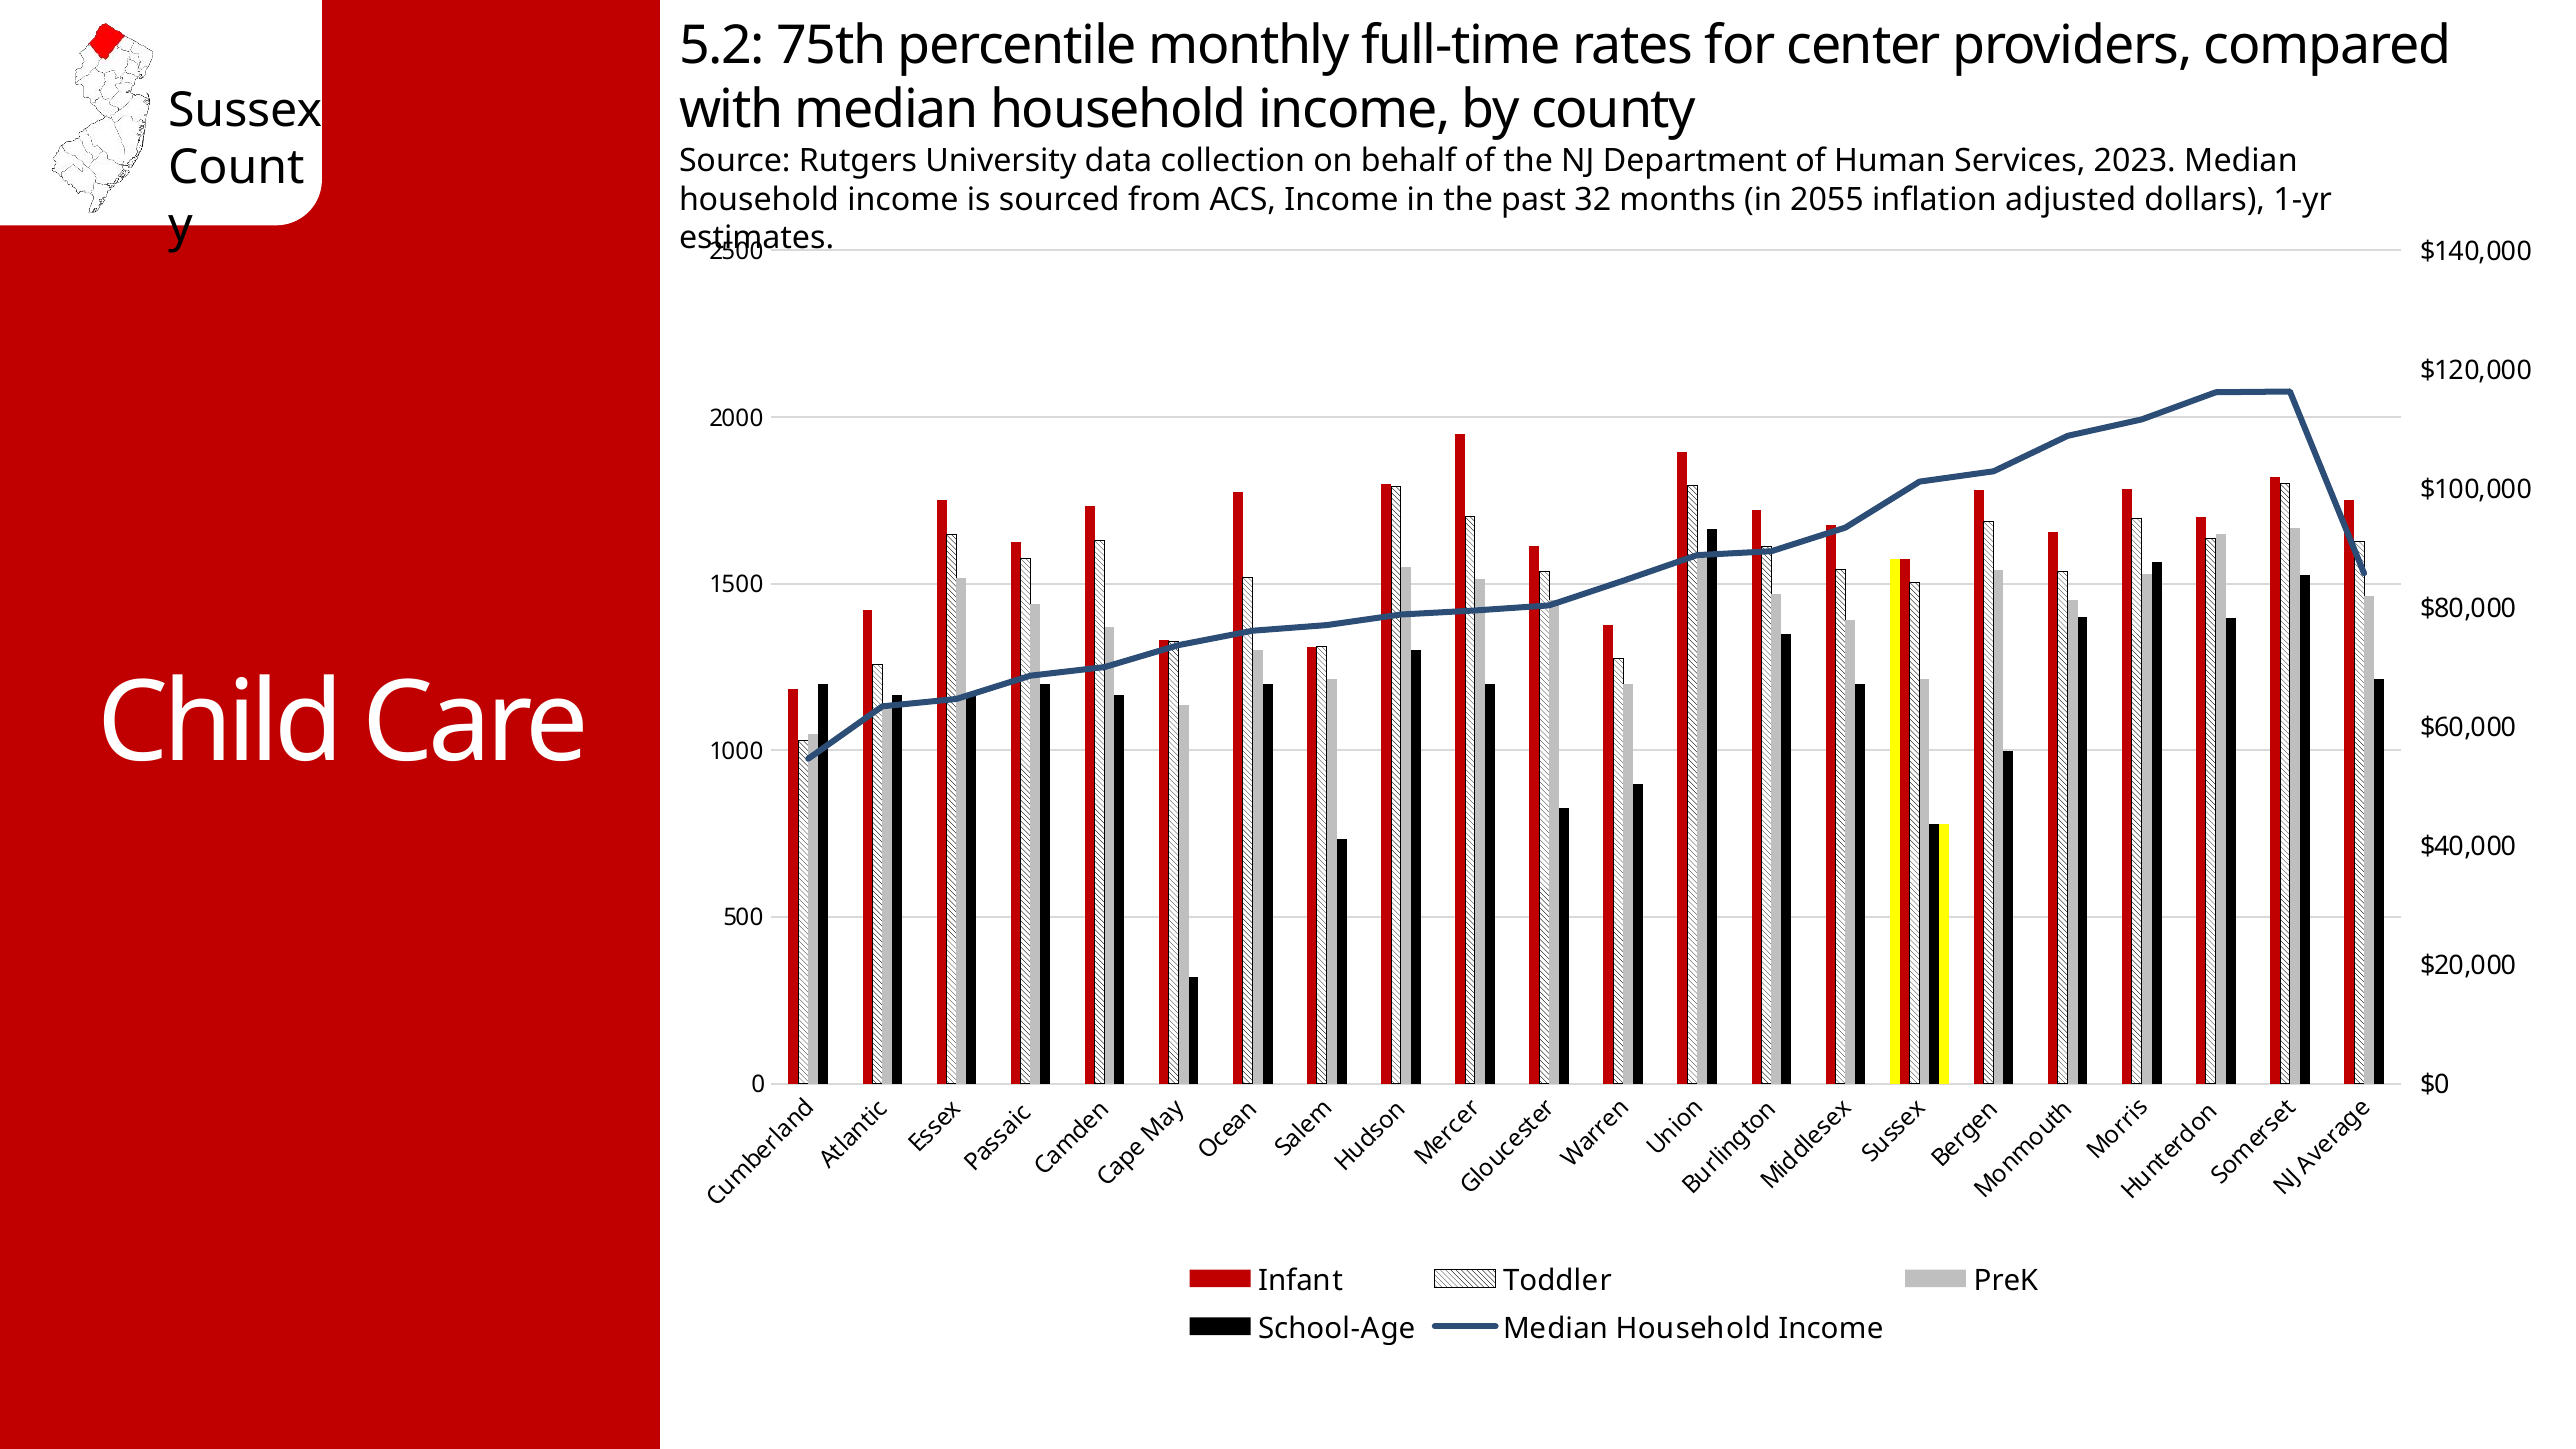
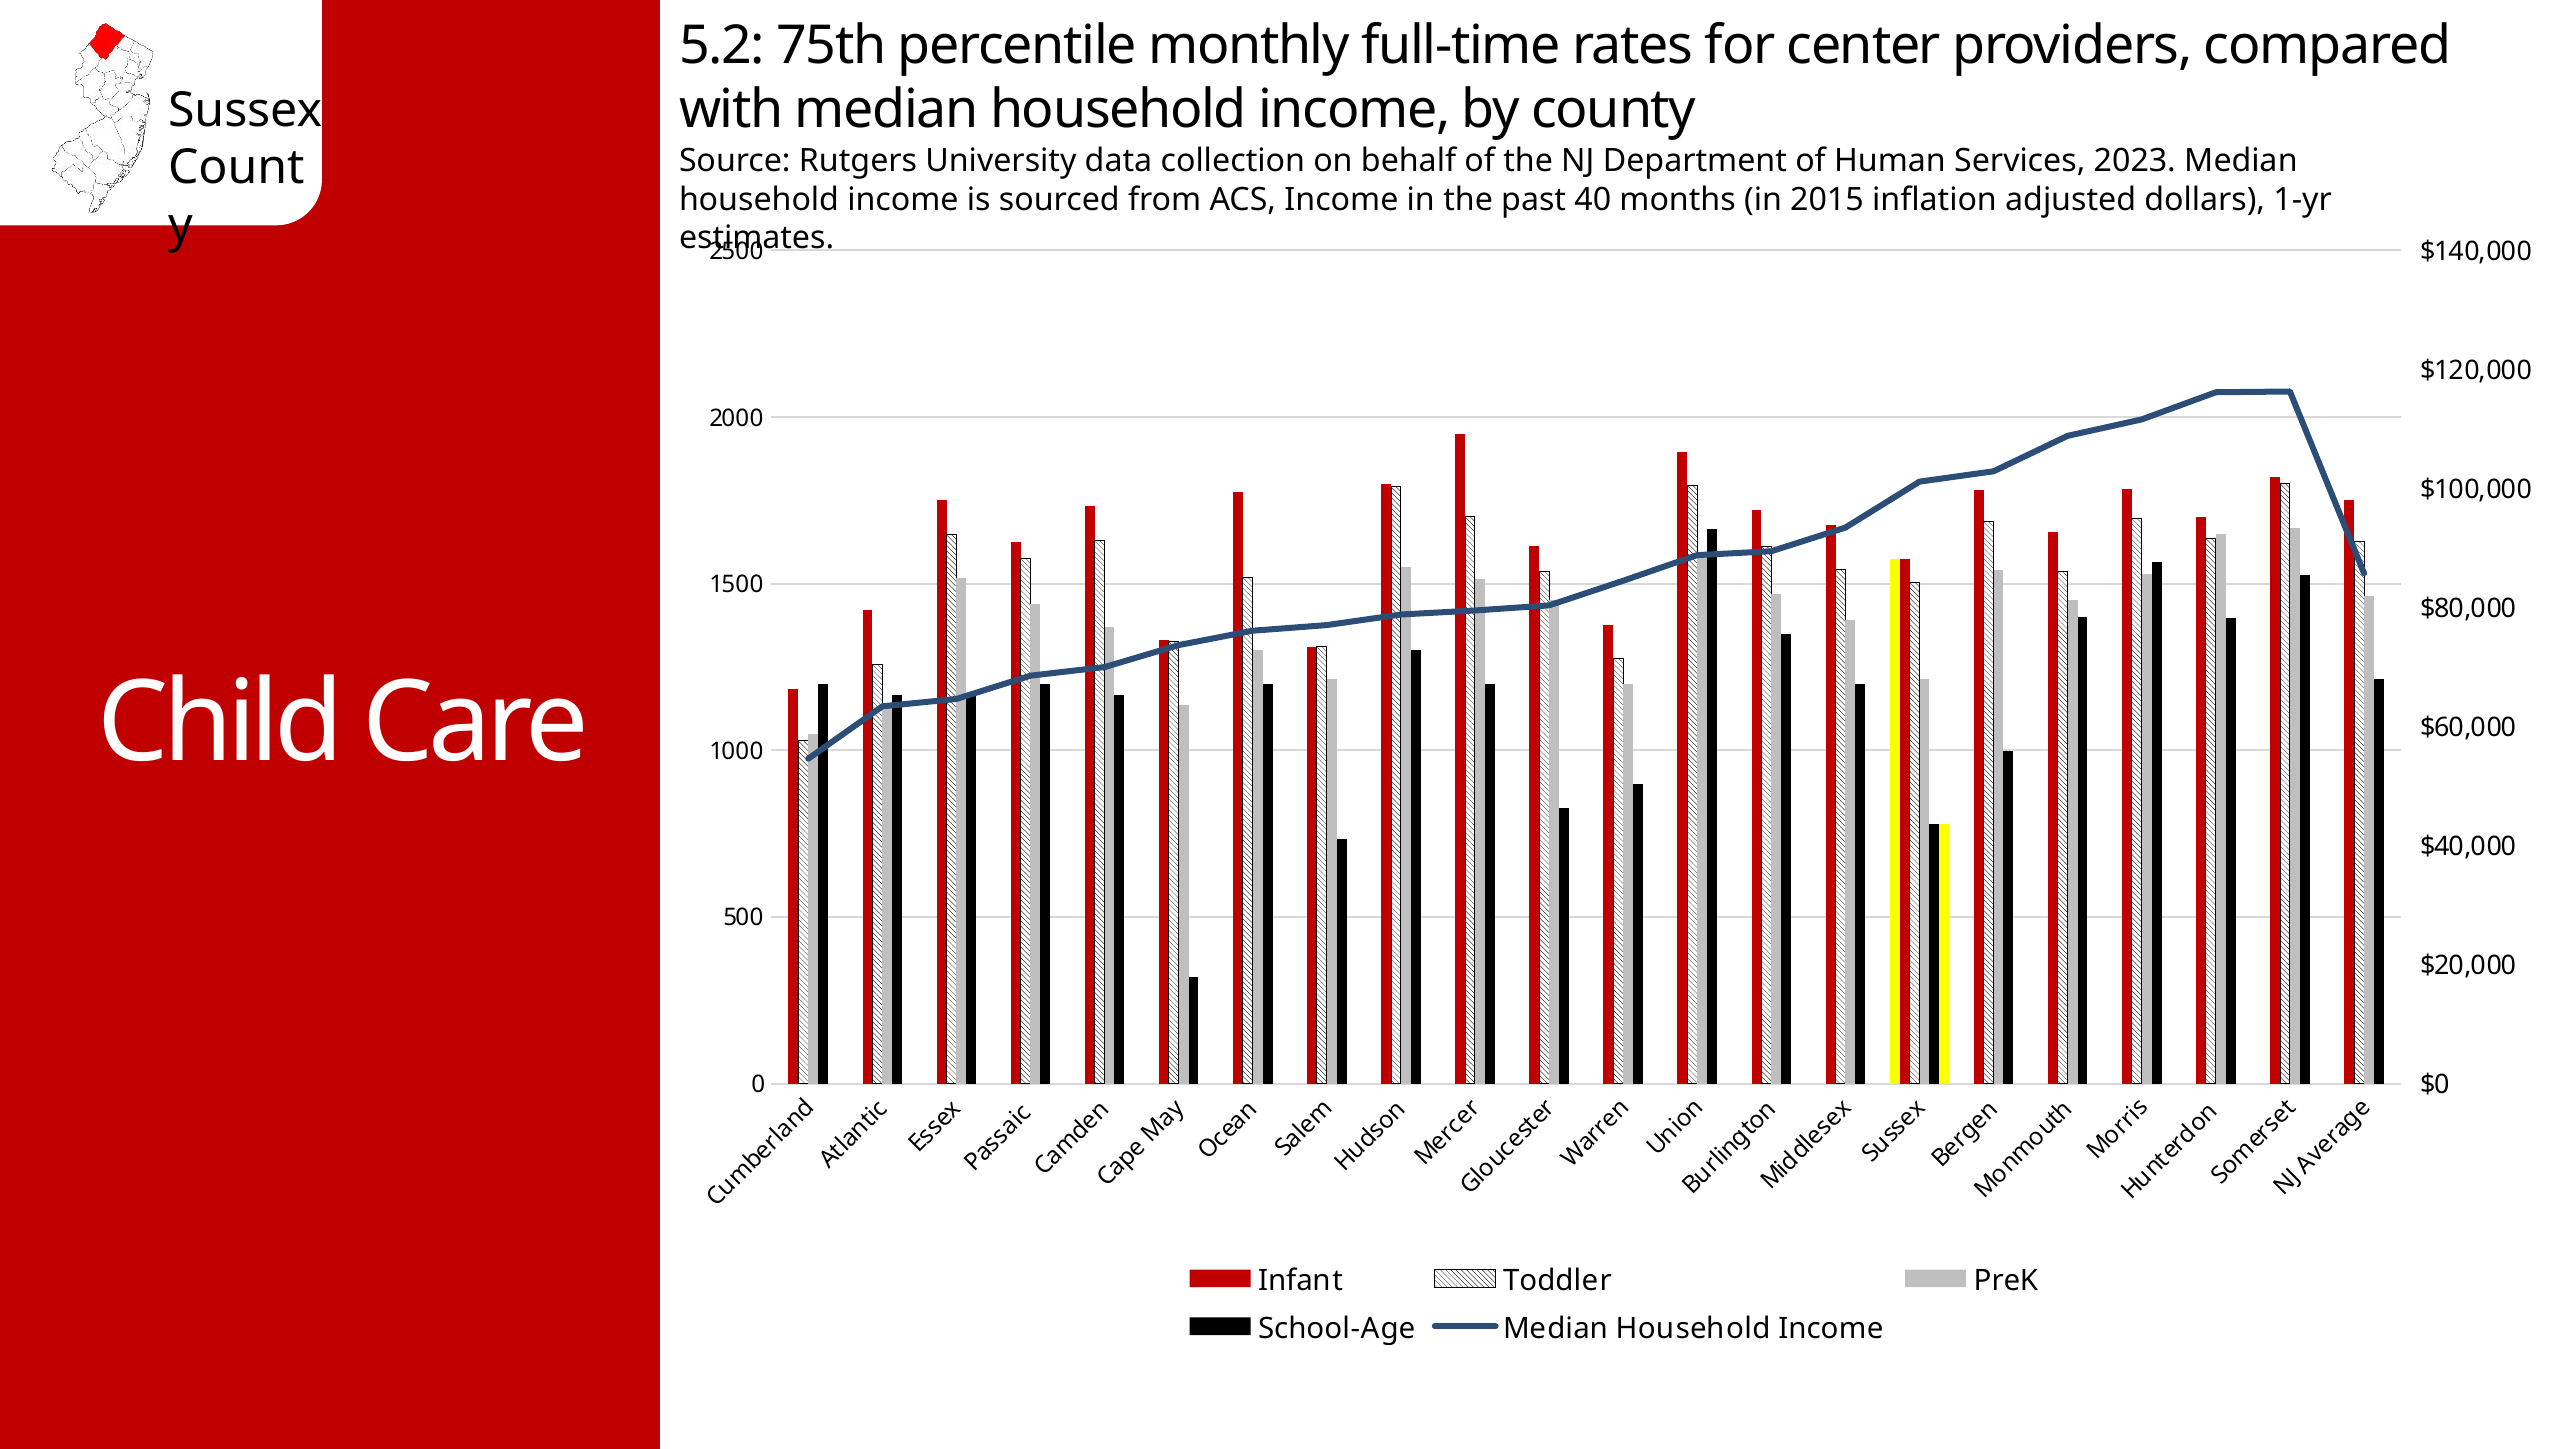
32: 32 -> 40 (1593, 200)
2055: 2055 -> 2015 (1827, 200)
